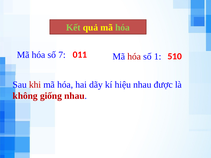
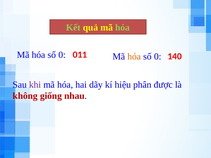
7: 7 -> 0 (62, 55)
510: 510 -> 140 (175, 56)
hóa colour: red -> orange (134, 57)
1: 1 -> 0 (158, 57)
khi colour: red -> purple (35, 85)
hiệu nhau: nhau -> phân (142, 85)
